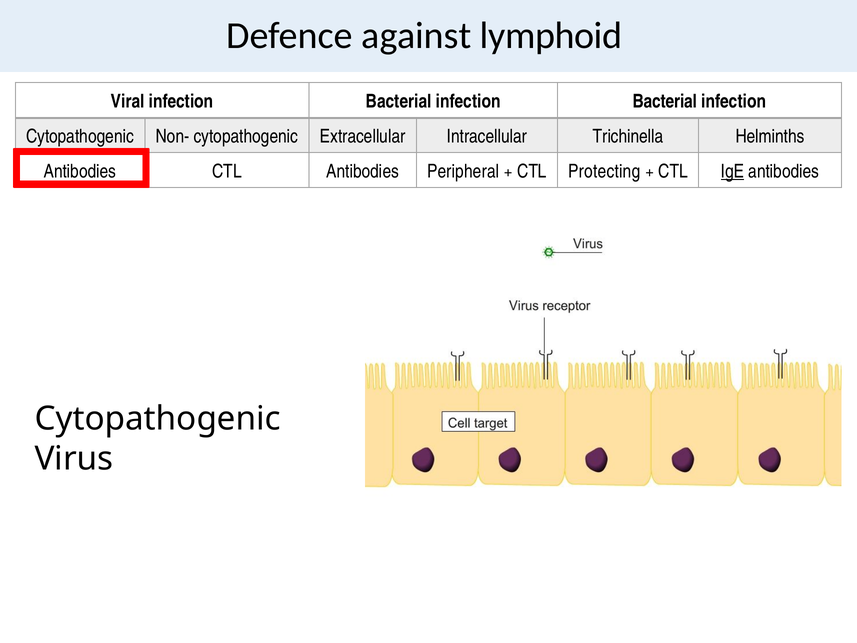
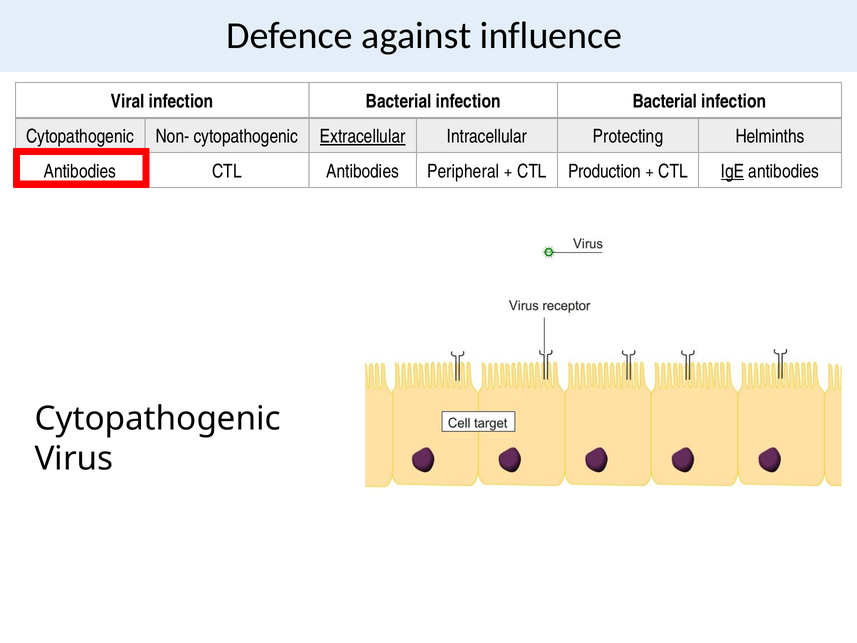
lymphoid: lymphoid -> influence (551, 36)
Extracellular underline: none -> present (363, 136)
Trichinella: Trichinella -> Protecting (628, 136)
Protecting: Protecting -> Production (605, 171)
